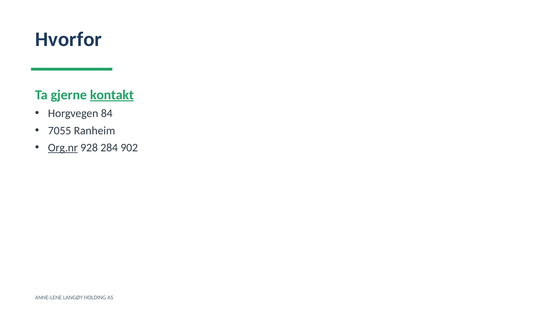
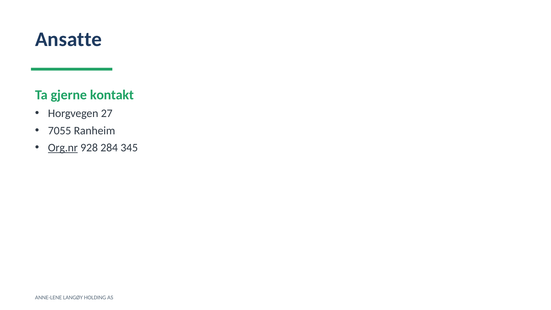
Hvorfor: Hvorfor -> Ansatte (69, 39)
kontakt underline: present -> none (112, 95)
84: 84 -> 27 (107, 113)
902: 902 -> 345 (129, 148)
